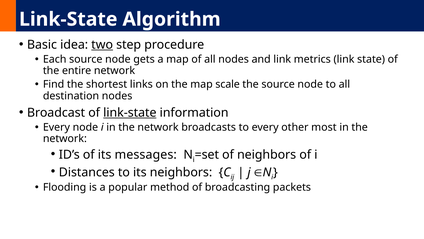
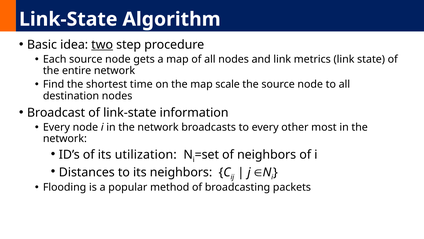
links: links -> time (141, 84)
link-state underline: present -> none (130, 112)
messages: messages -> utilization (146, 155)
